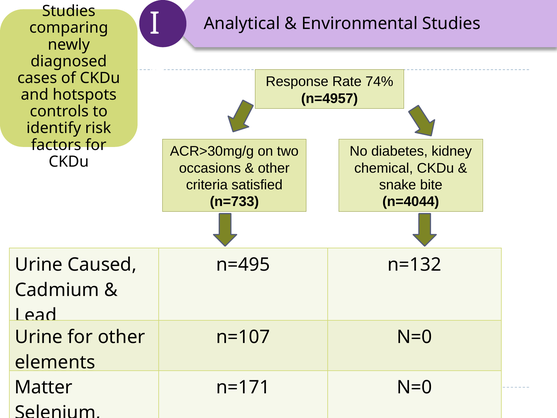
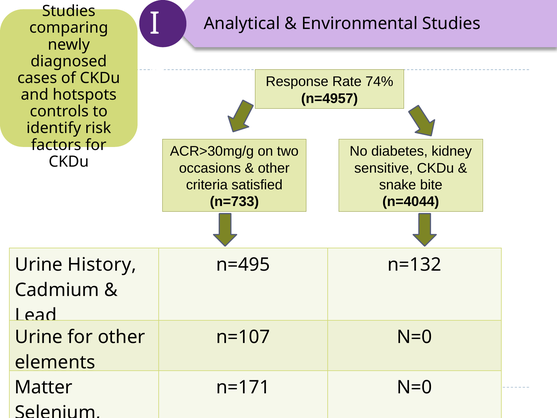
chemical: chemical -> sensitive (384, 168)
Caused: Caused -> History (102, 264)
